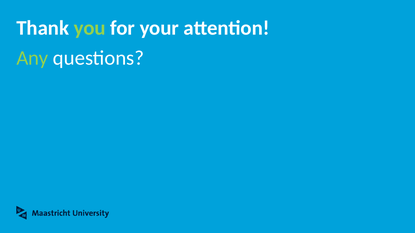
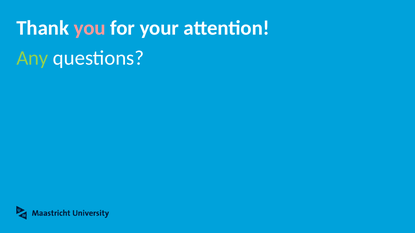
you colour: light green -> pink (90, 28)
